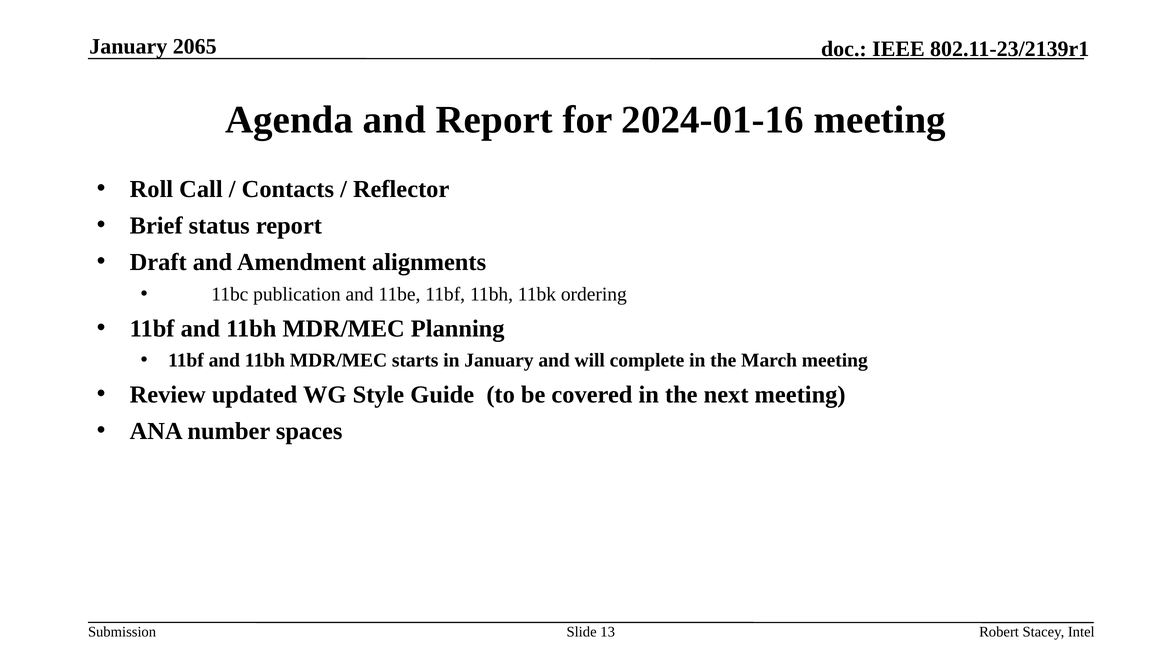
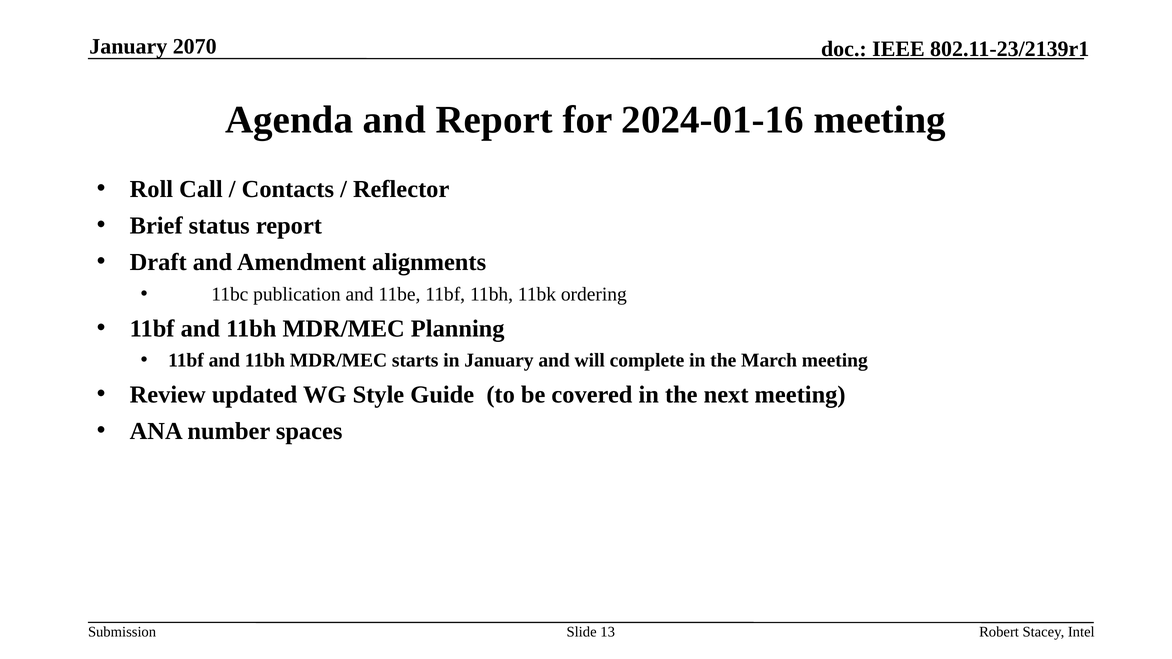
2065: 2065 -> 2070 (195, 47)
